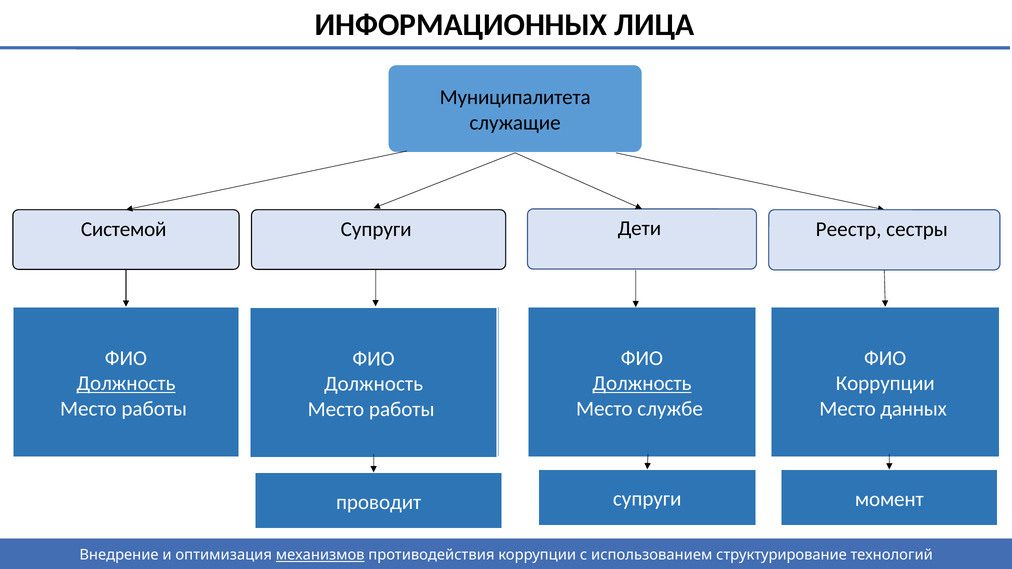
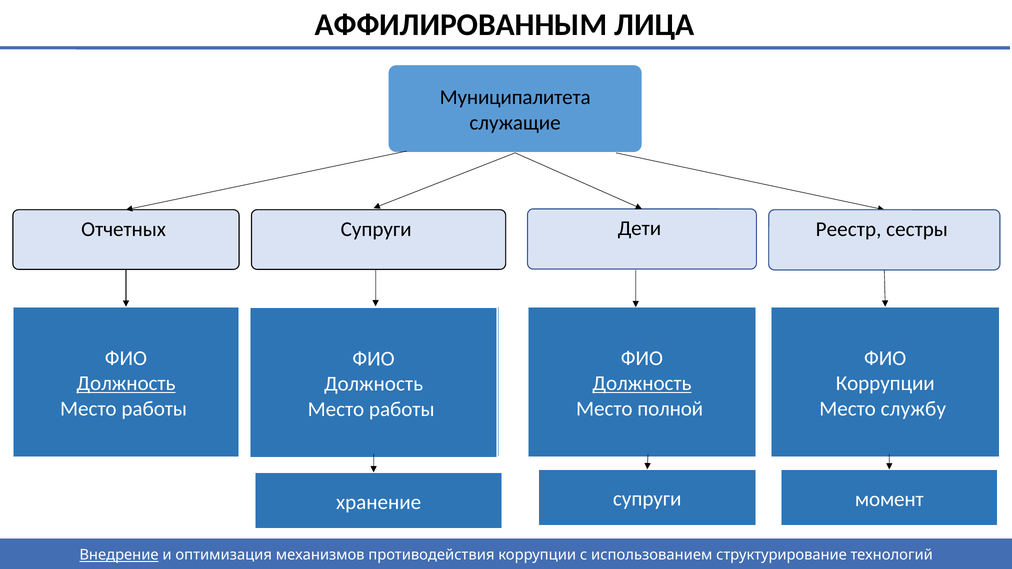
ИНФОРМАЦИОННЫХ: ИНФОРМАЦИОННЫХ -> АФФИЛИРОВАННЫМ (461, 25)
Системой: Системой -> Отчетных (124, 229)
службе: службе -> полной (670, 409)
данных: данных -> службу (913, 409)
проводит: проводит -> хранение (379, 502)
Внедрение underline: none -> present (119, 555)
механизмов underline: present -> none (320, 555)
